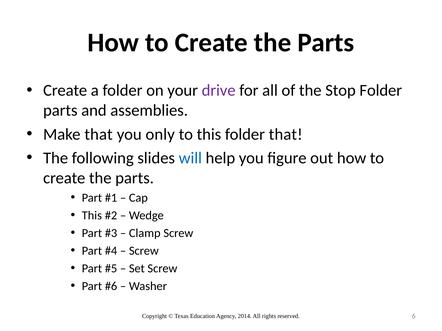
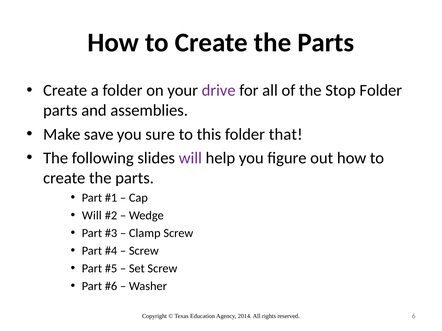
Make that: that -> save (99, 134)
only: only -> sure (160, 134)
will colour: blue -> purple (190, 158)
This: This -> Will (92, 216)
